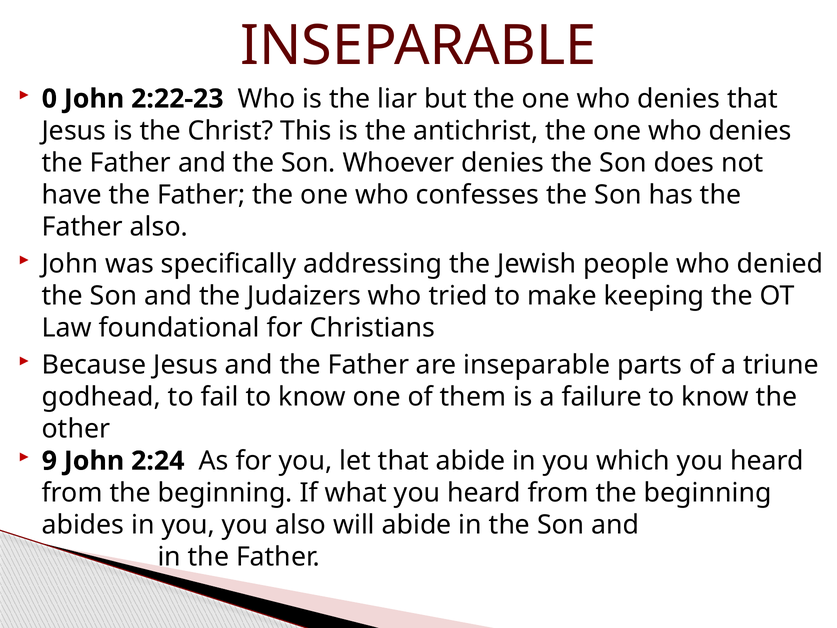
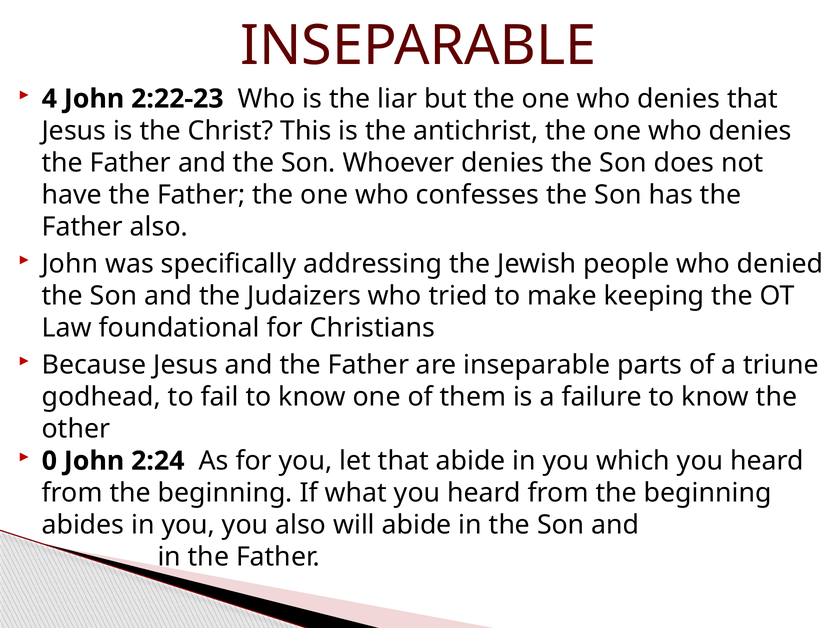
0: 0 -> 4 (49, 99)
9: 9 -> 0 (49, 461)
